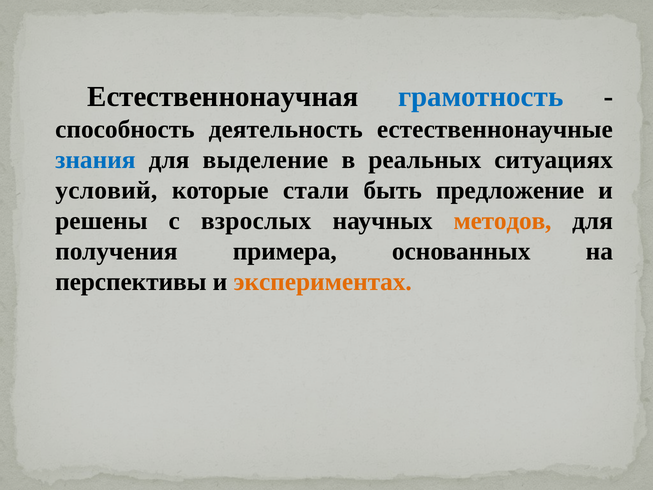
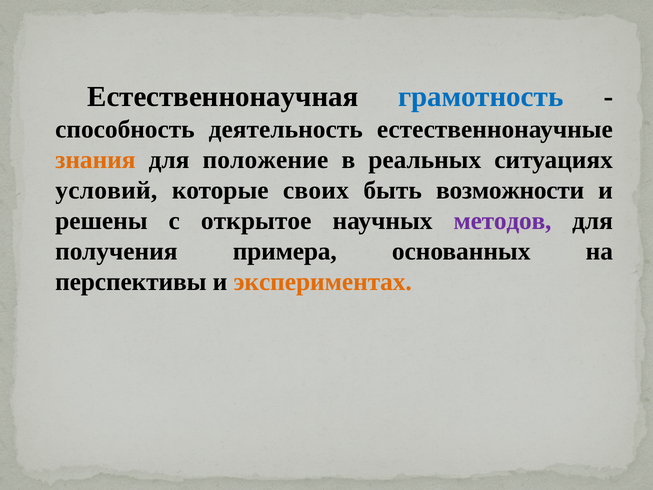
знания colour: blue -> orange (95, 160)
выделение: выделение -> положение (265, 160)
стали: стали -> своих (316, 190)
предложение: предложение -> возможности (510, 190)
взрослых: взрослых -> открытое (256, 221)
методов colour: orange -> purple (502, 221)
